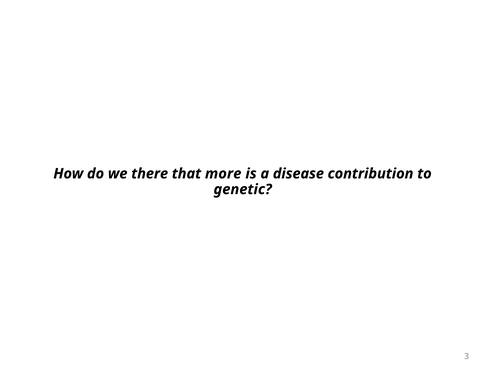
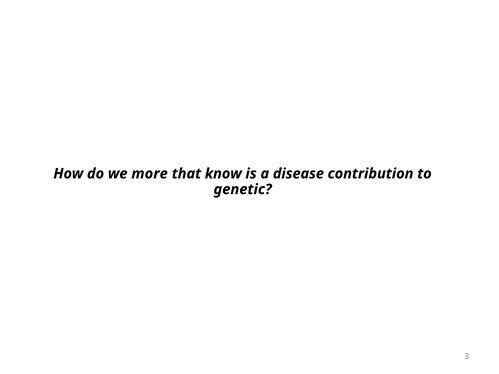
there: there -> more (150, 174)
more: more -> know (223, 174)
